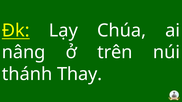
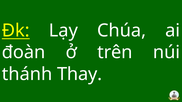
nâng: nâng -> đoàn (24, 52)
